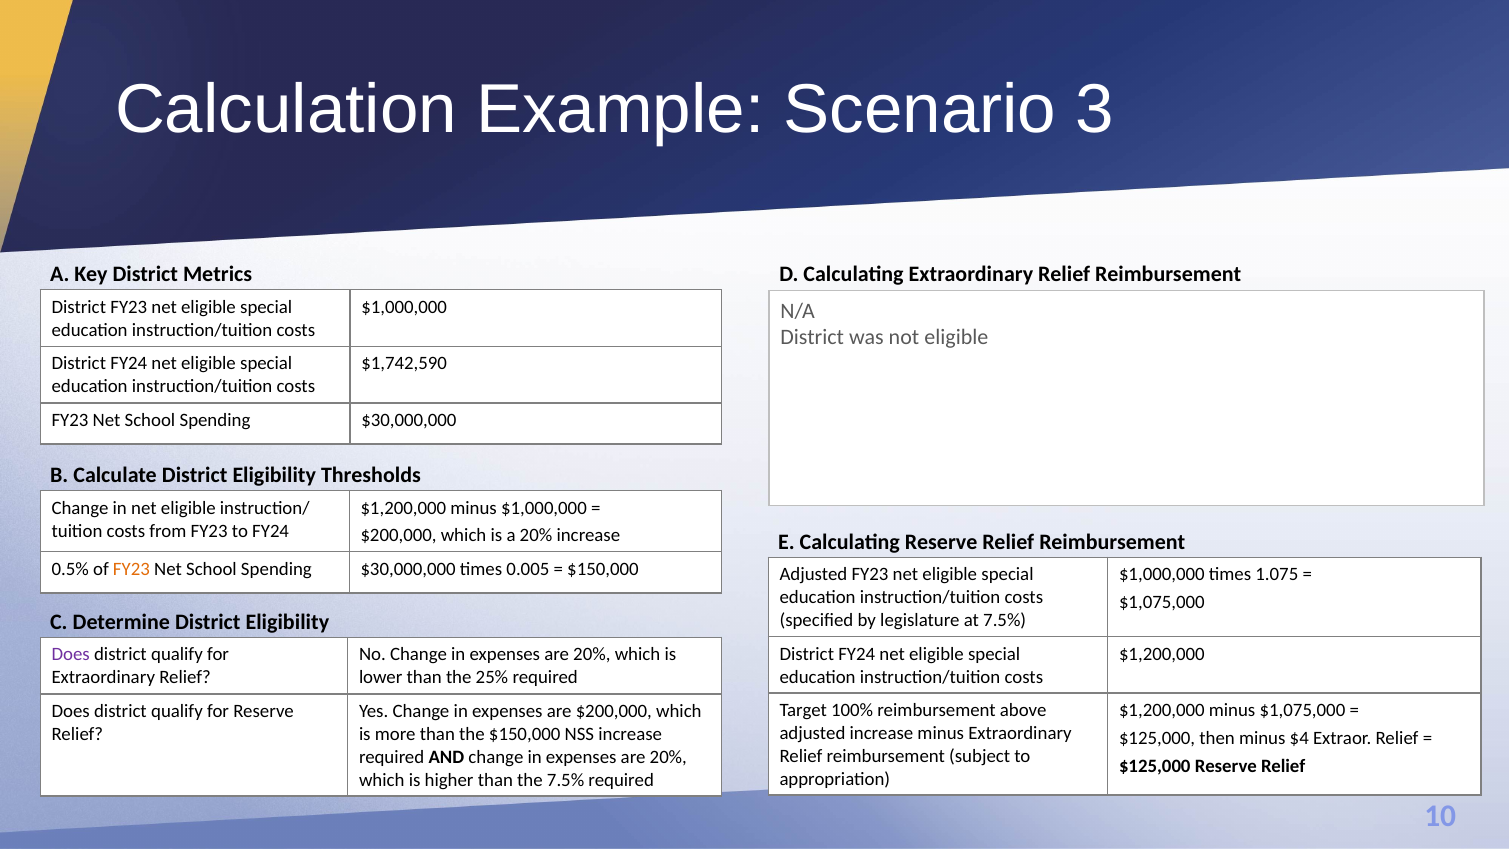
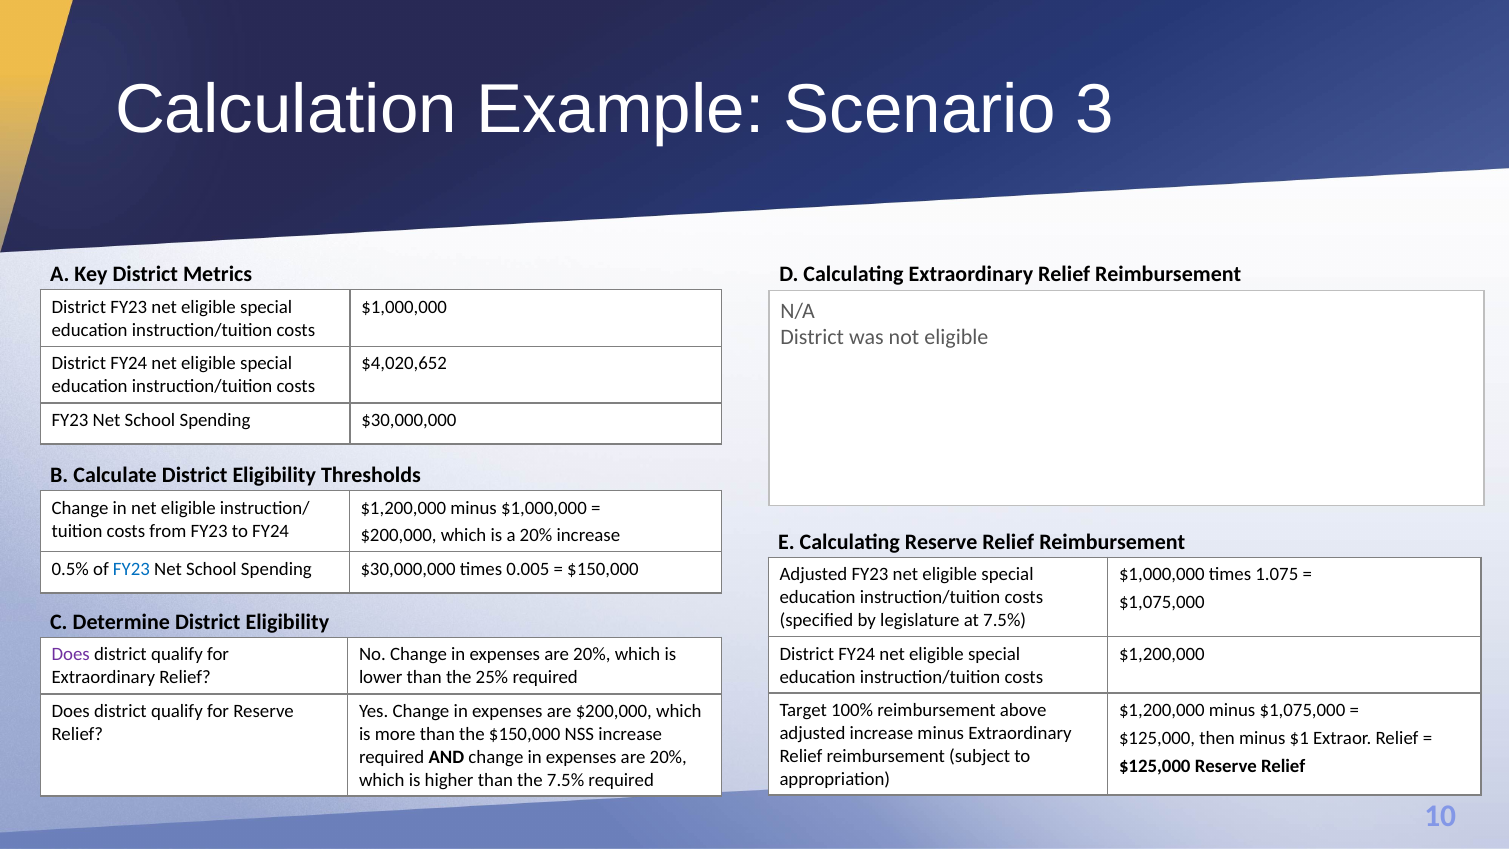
$1,742,590: $1,742,590 -> $4,020,652 (404, 364)
FY23 colour: orange -> blue (131, 569)
$4: $4 -> $1 (1299, 738)
